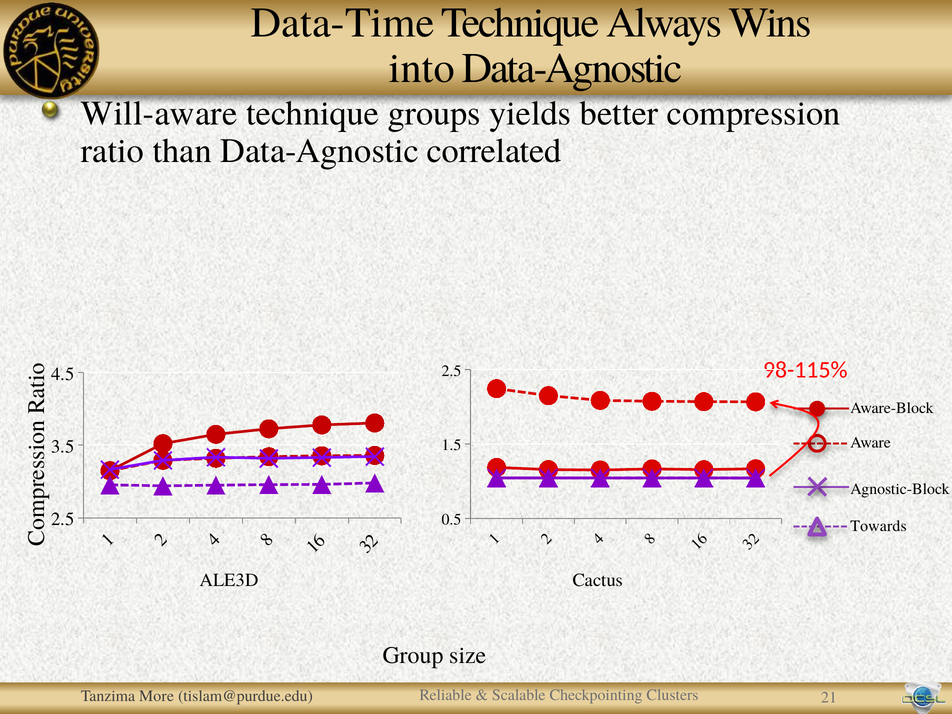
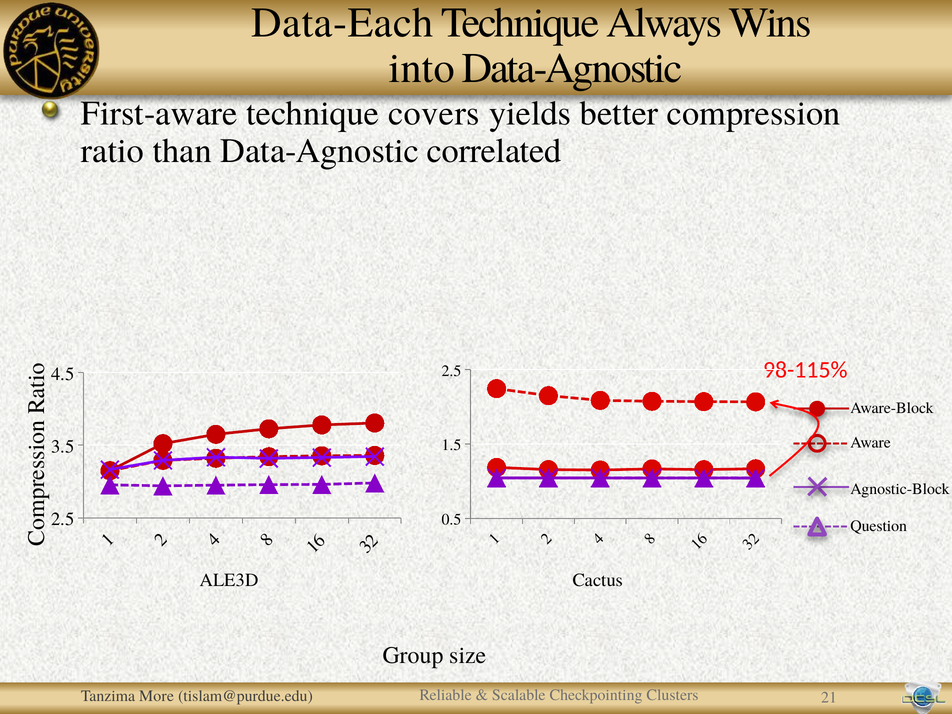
Data-Time: Data-Time -> Data-Each (342, 23)
Will-aware: Will-aware -> First-aware (159, 114)
groups: groups -> covers (434, 114)
Towards: Towards -> Question (879, 526)
